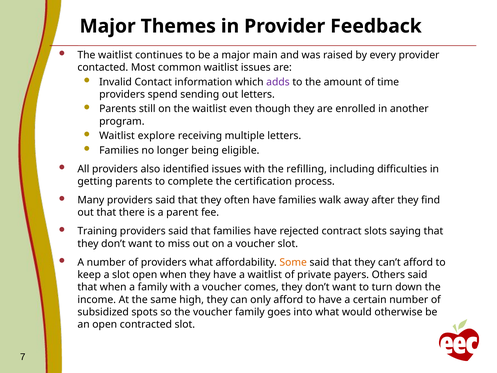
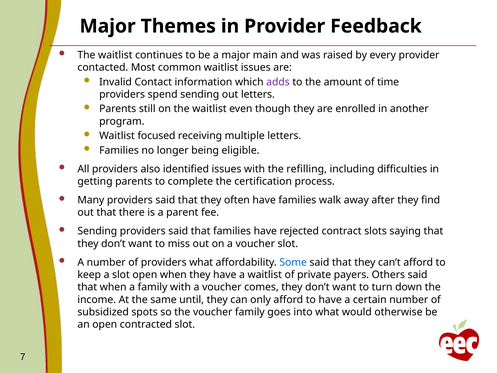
explore: explore -> focused (156, 136)
Training: Training -> Sending (97, 231)
Some colour: orange -> blue (293, 262)
high: high -> until (192, 299)
